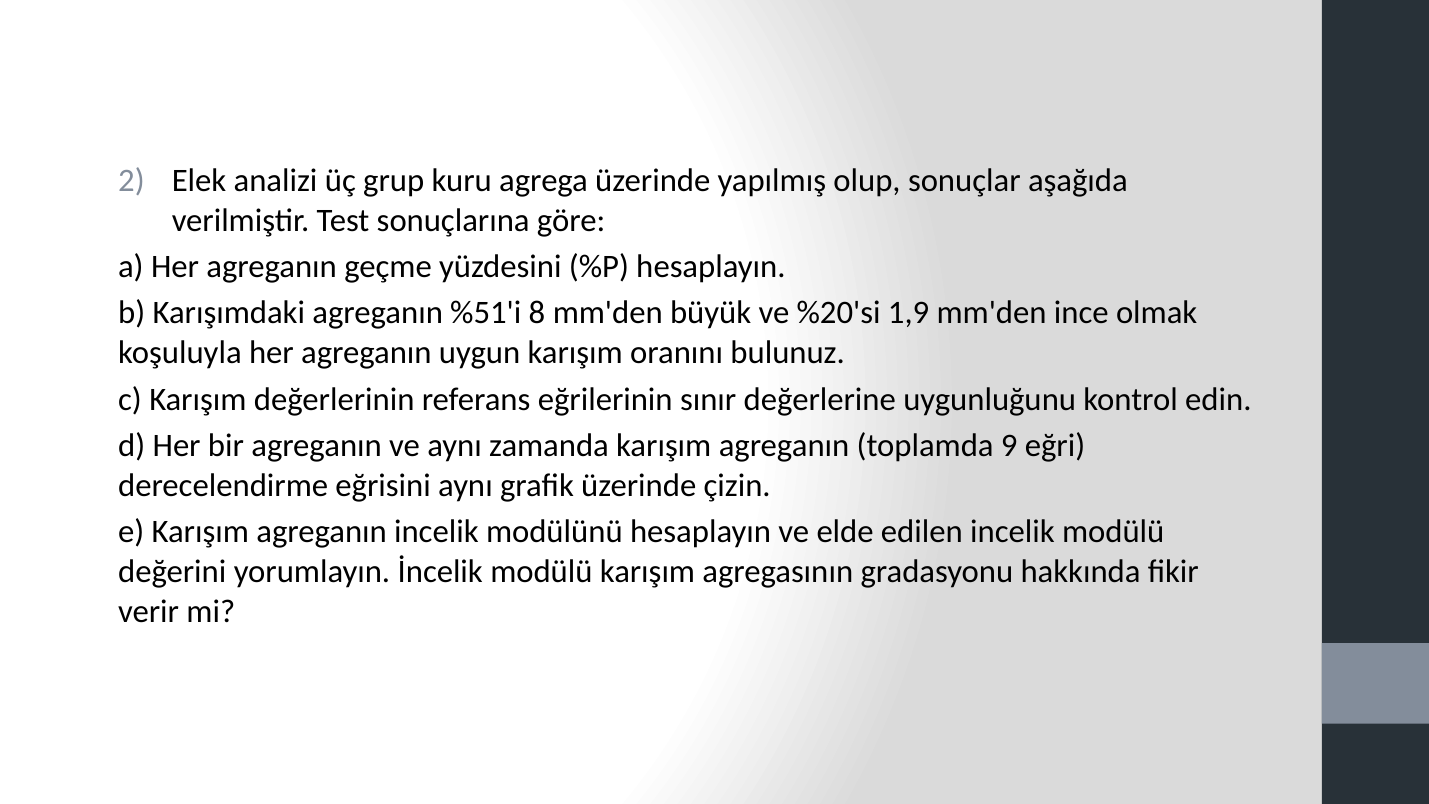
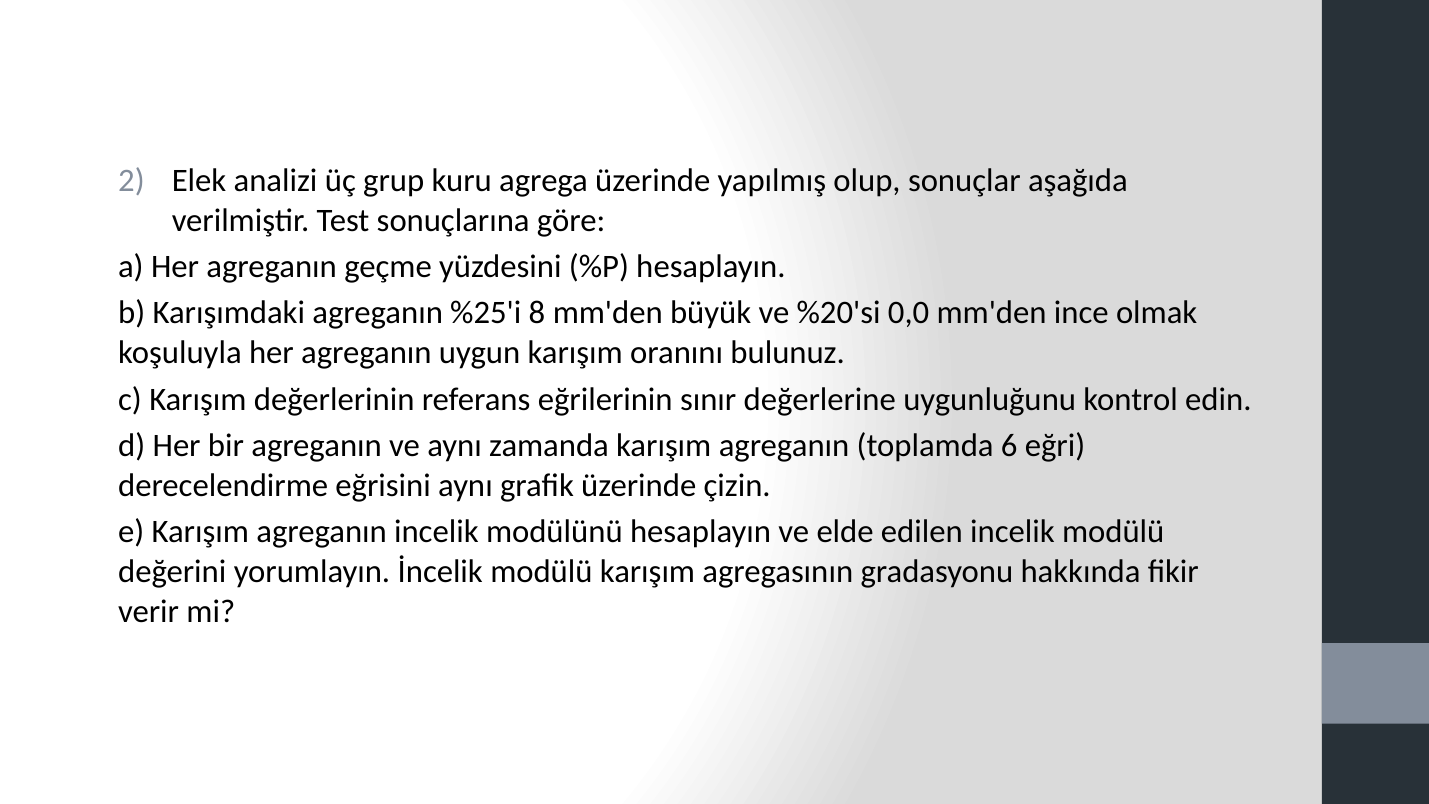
%51'i: %51'i -> %25'i (486, 313)
1,9: 1,9 -> 0,0 (909, 313)
9: 9 -> 6 (1009, 446)
